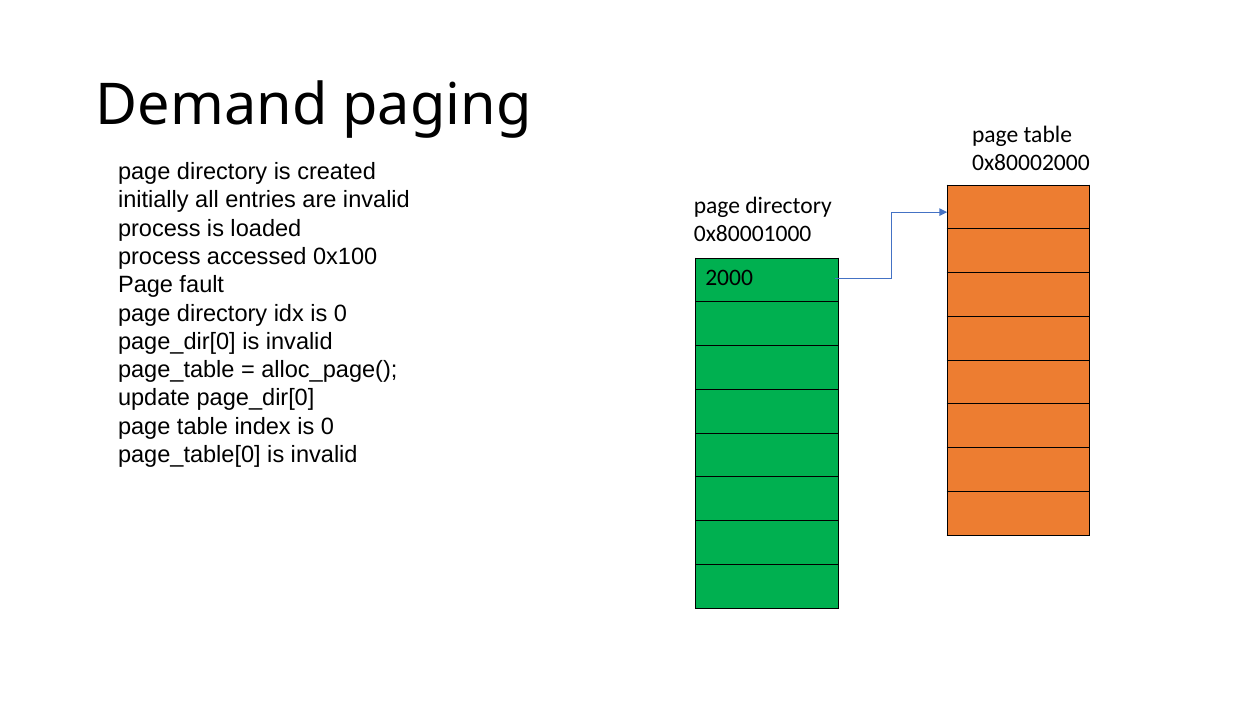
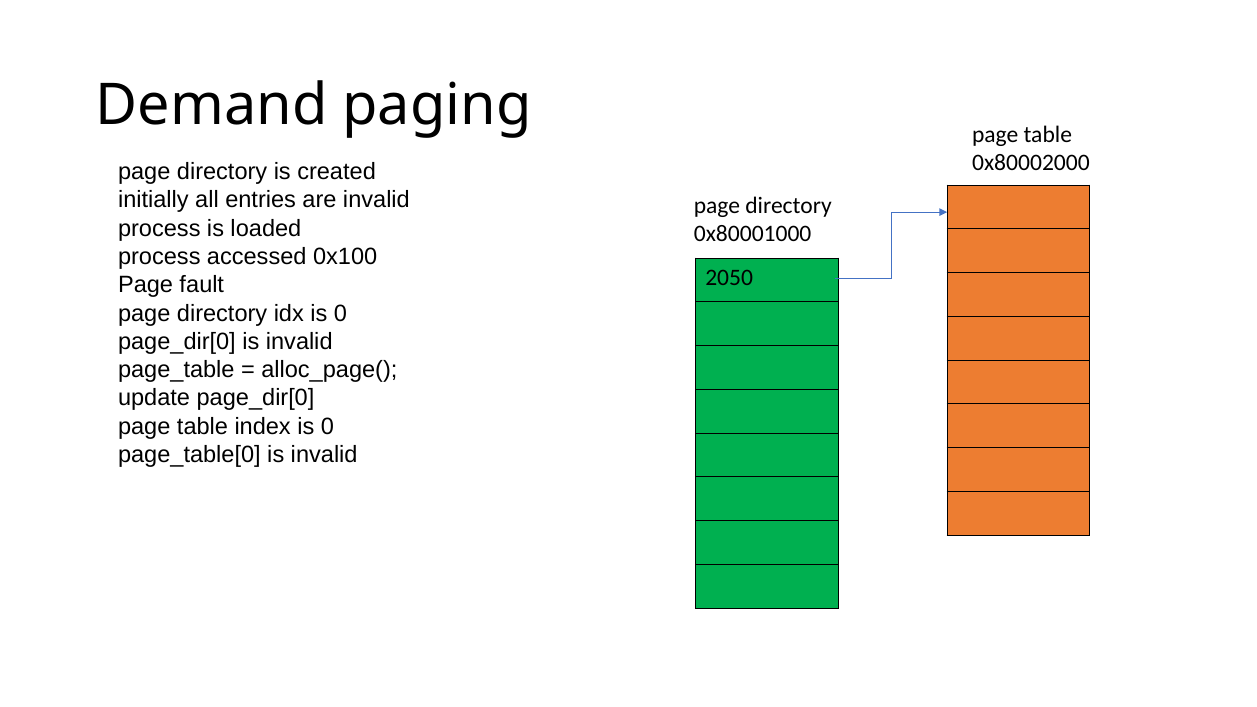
2000: 2000 -> 2050 (729, 278)
